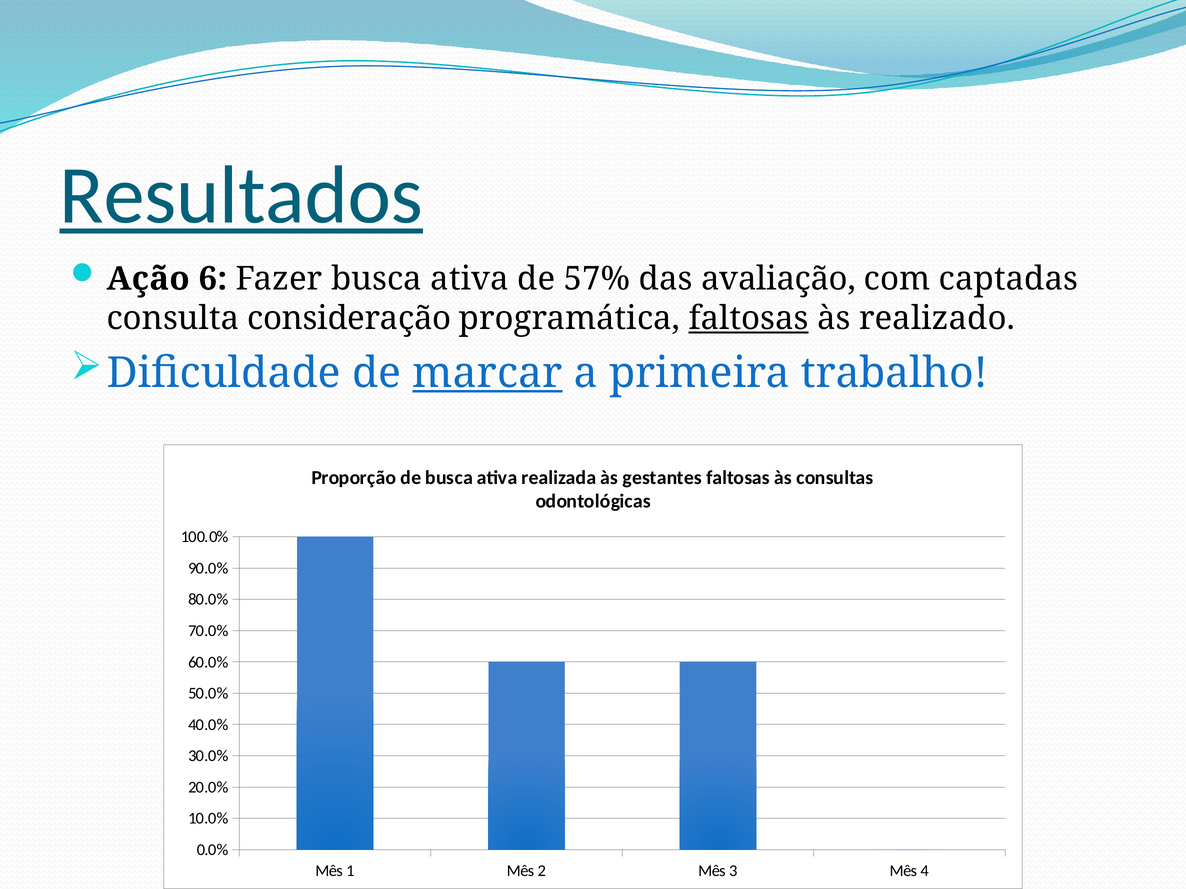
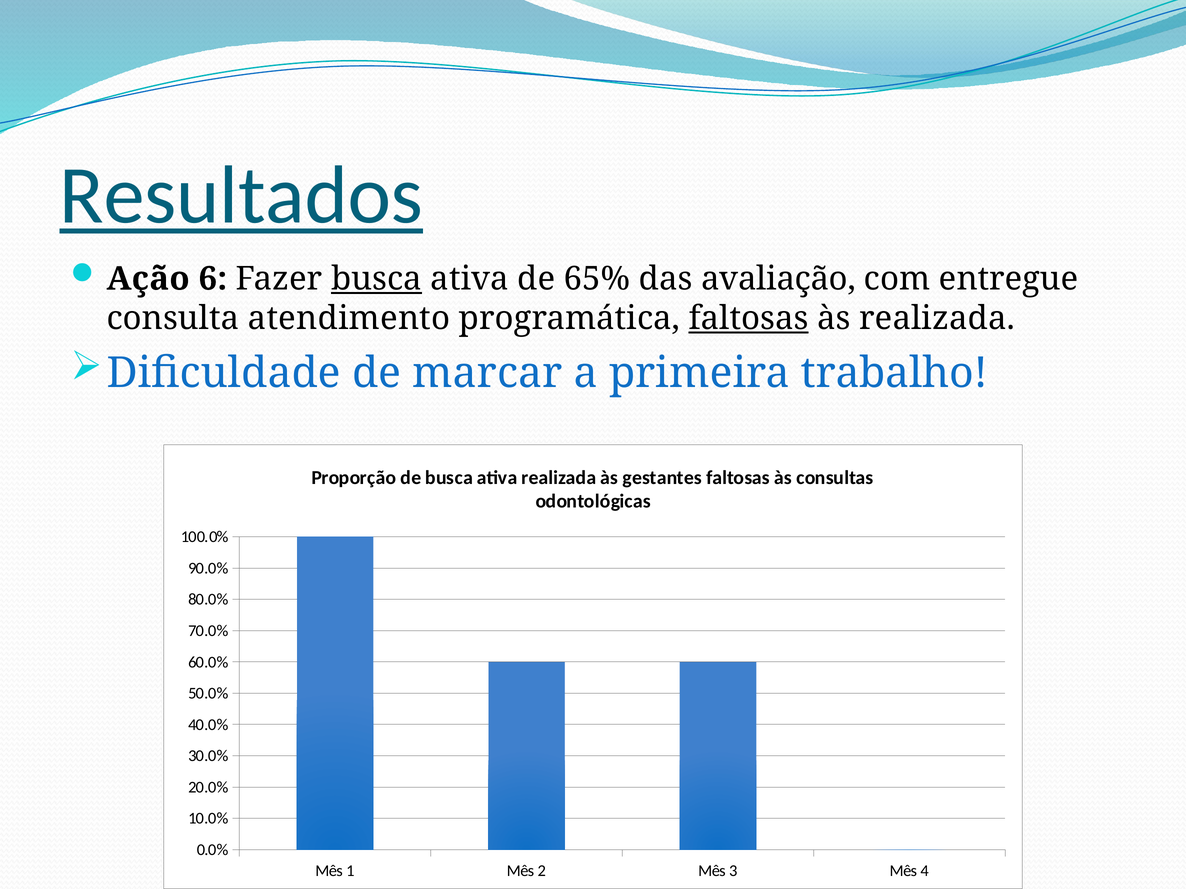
busca underline: none -> present (377, 279)
57%: 57% -> 65% (597, 279)
captadas: captadas -> entregue (1009, 279)
consideração: consideração -> atendimento (349, 318)
às realizado: realizado -> realizada (937, 318)
marcar underline: present -> none (487, 373)
